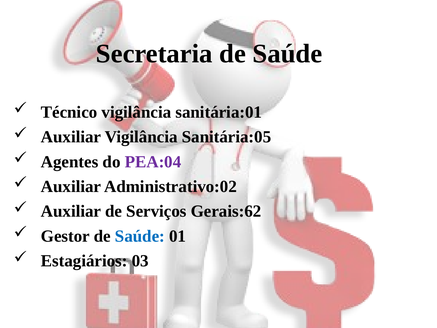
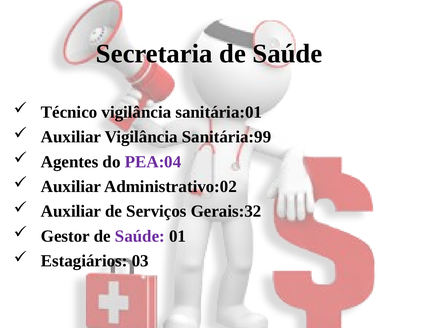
Sanitária:05: Sanitária:05 -> Sanitária:99 (227, 137)
Gerais:62: Gerais:62 -> Gerais:32 (226, 211)
Saúde colour: blue -> purple (140, 236)
